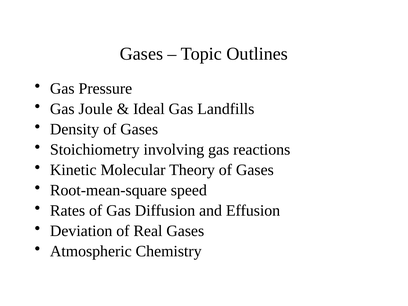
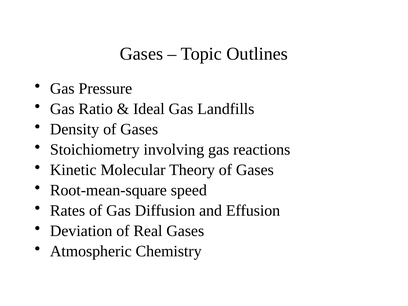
Joule: Joule -> Ratio (96, 109)
